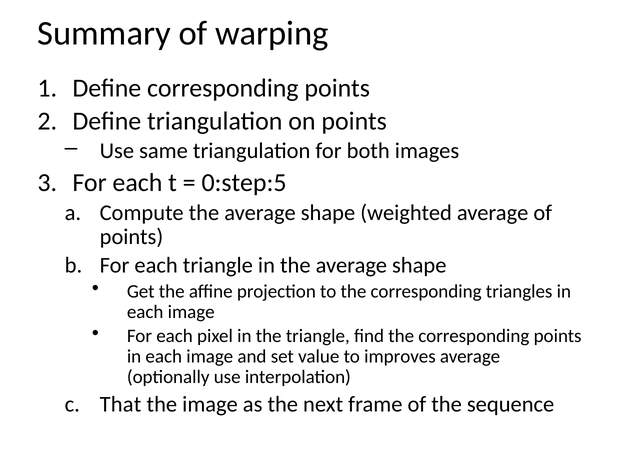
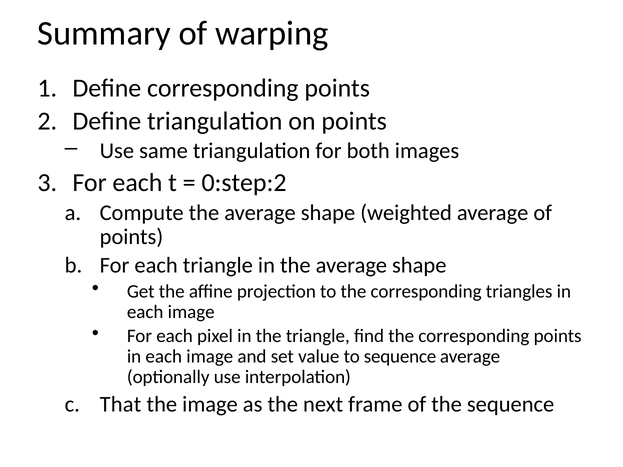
0:step:5: 0:step:5 -> 0:step:2 (244, 183)
to improves: improves -> sequence (400, 357)
